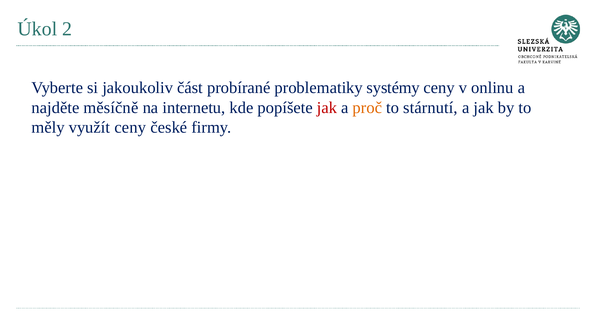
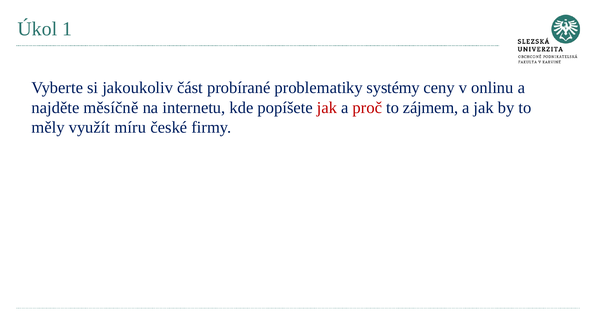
2: 2 -> 1 (67, 29)
proč colour: orange -> red (367, 107)
stárnutí: stárnutí -> zájmem (431, 107)
využít ceny: ceny -> míru (130, 127)
